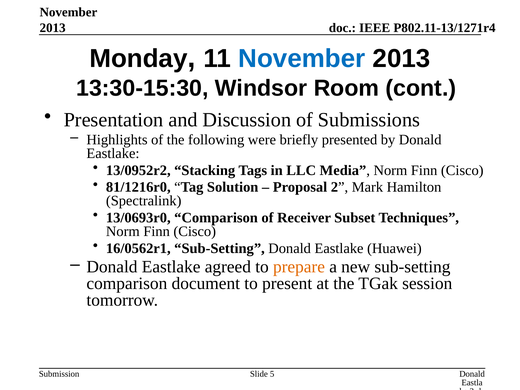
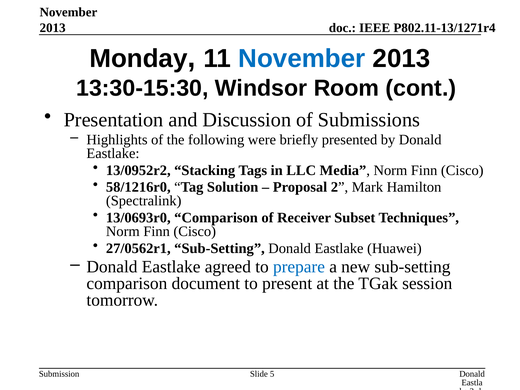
81/1216r0: 81/1216r0 -> 58/1216r0 (138, 187)
16/0562r1: 16/0562r1 -> 27/0562r1 (138, 248)
prepare colour: orange -> blue (299, 267)
